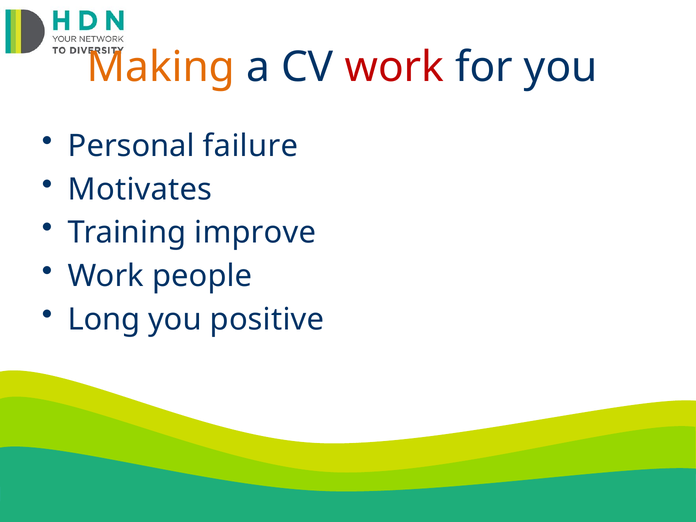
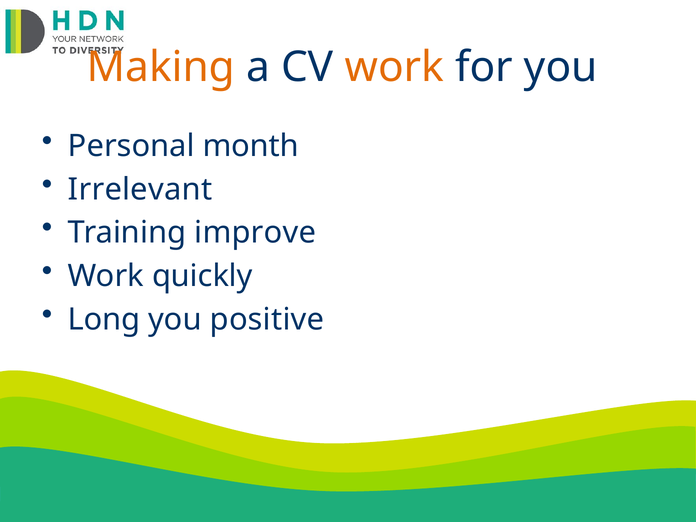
work colour: red -> orange (394, 67)
failure: failure -> month (251, 146)
Motivates: Motivates -> Irrelevant (140, 189)
people: people -> quickly (202, 276)
